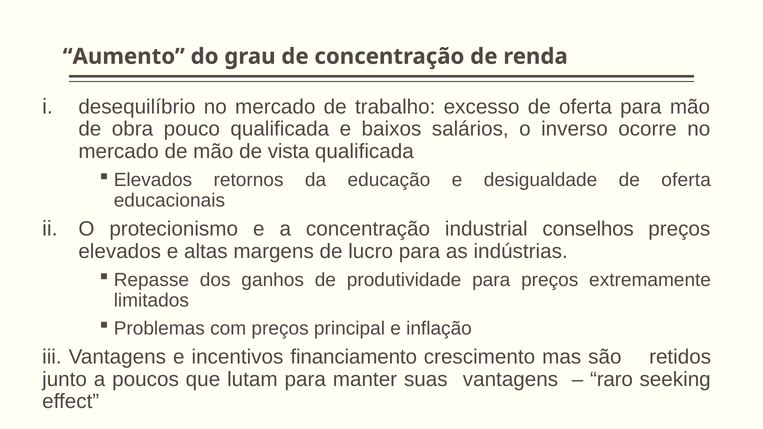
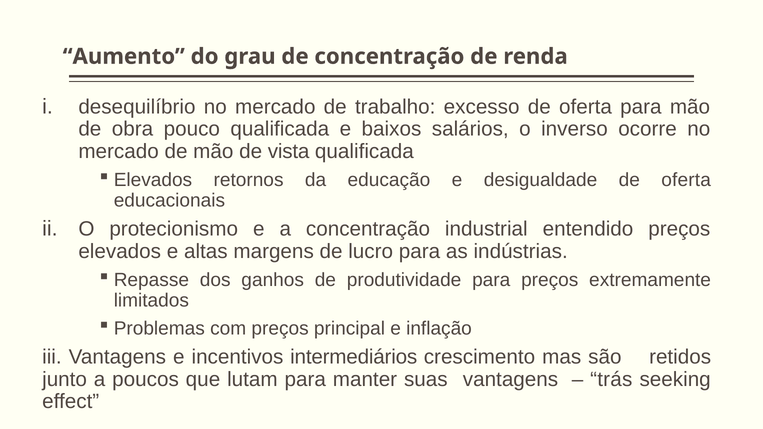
conselhos: conselhos -> entendido (588, 229)
financiamento: financiamento -> intermediários (354, 357)
raro: raro -> trás (611, 379)
